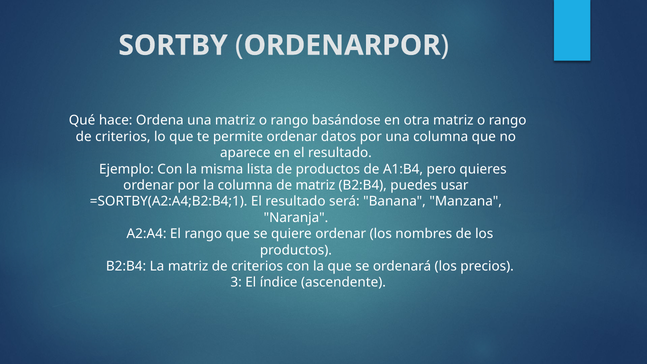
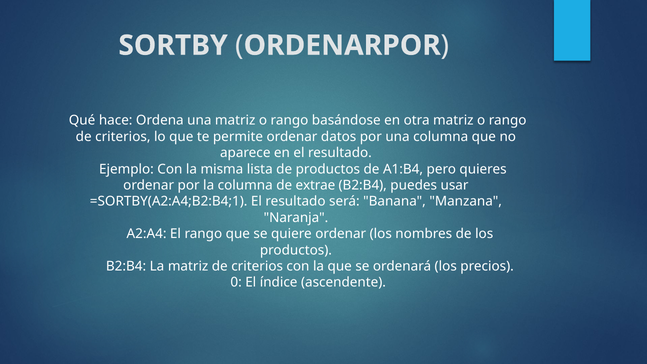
de matriz: matriz -> extrae (315, 185)
3: 3 -> 0 (236, 282)
